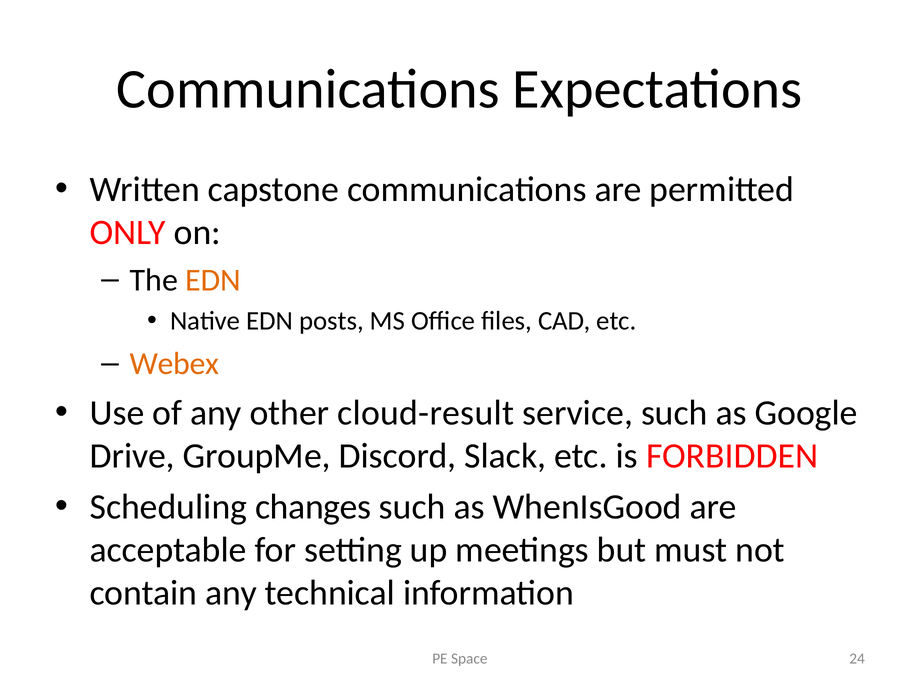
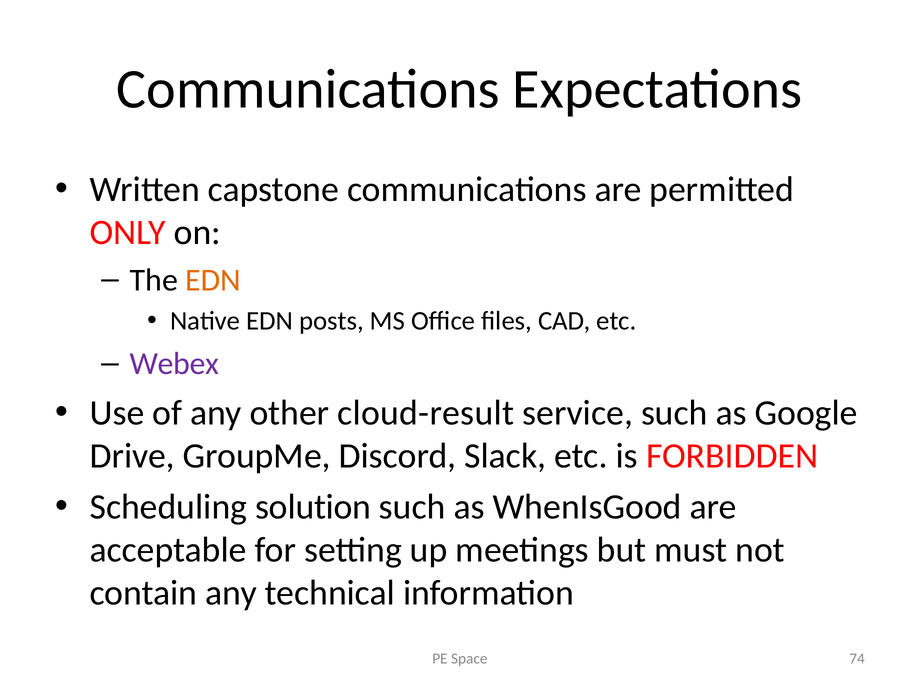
Webex colour: orange -> purple (175, 364)
changes: changes -> solution (313, 507)
24: 24 -> 74 (857, 659)
